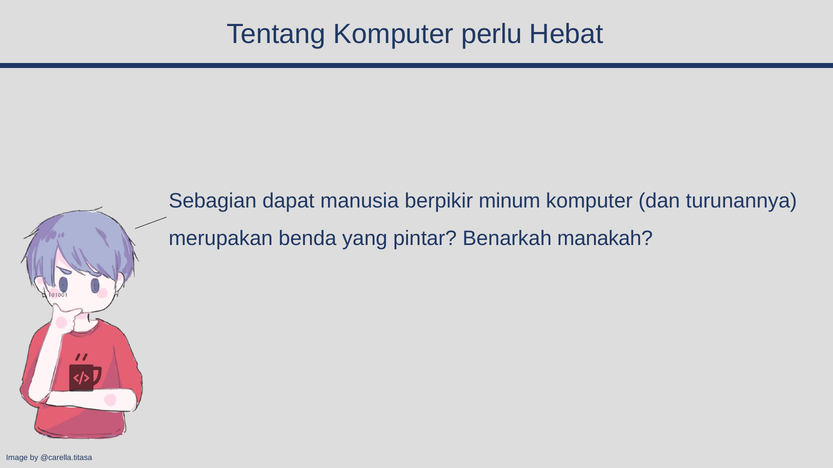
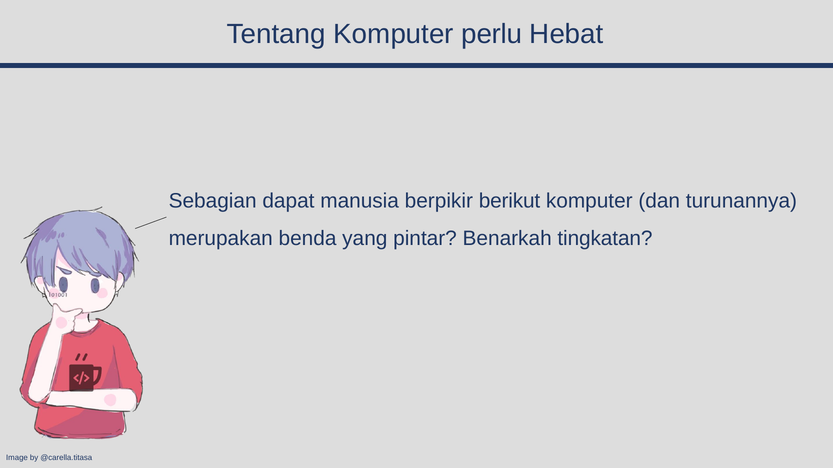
minum: minum -> berikut (510, 201)
manakah: manakah -> tingkatan (605, 239)
